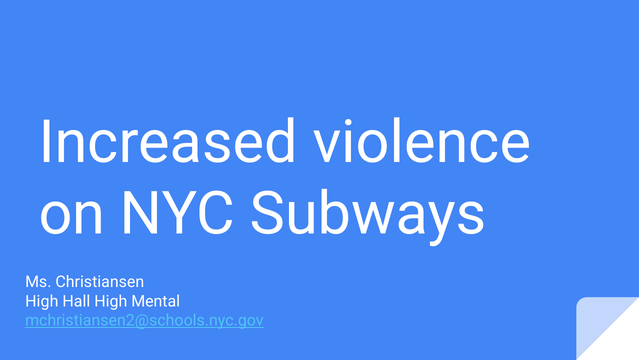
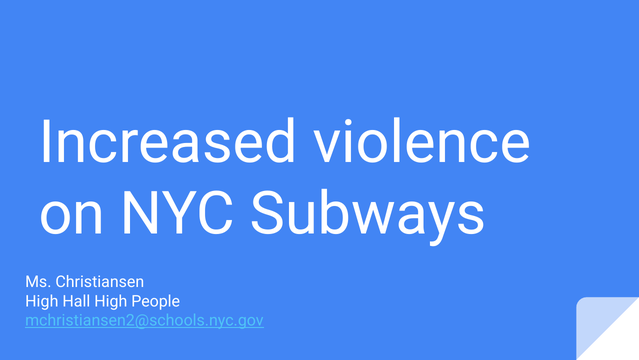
Mental: Mental -> People (156, 301)
